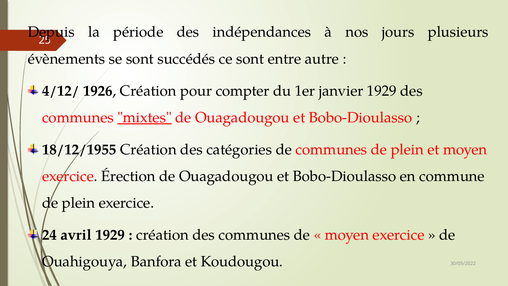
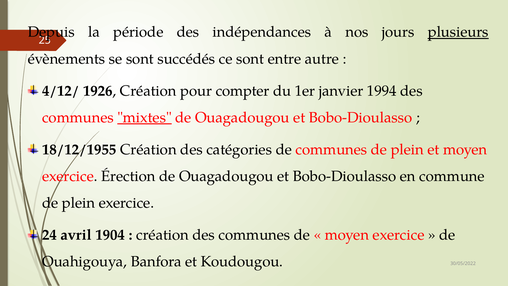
plusieurs underline: none -> present (458, 32)
janvier 1929: 1929 -> 1994 (382, 91)
avril 1929: 1929 -> 1904 (110, 235)
